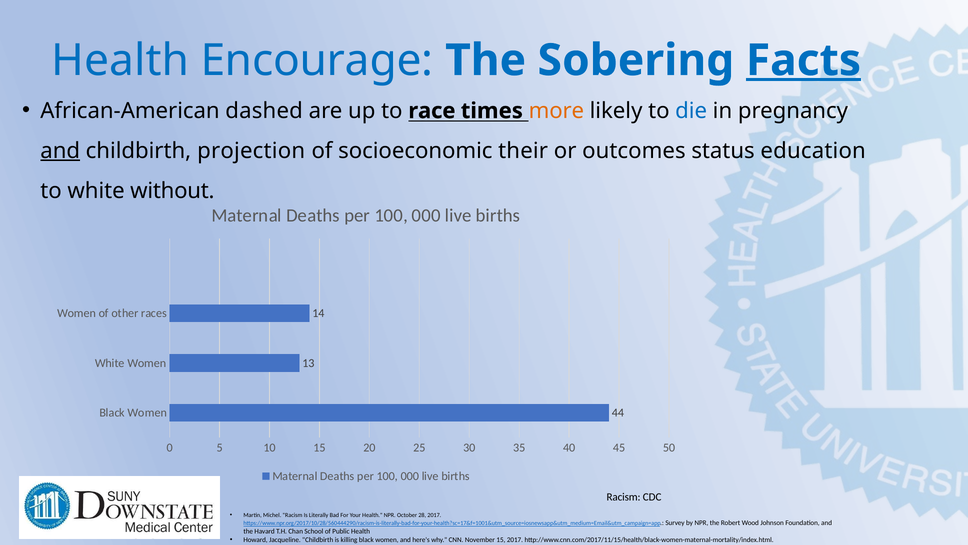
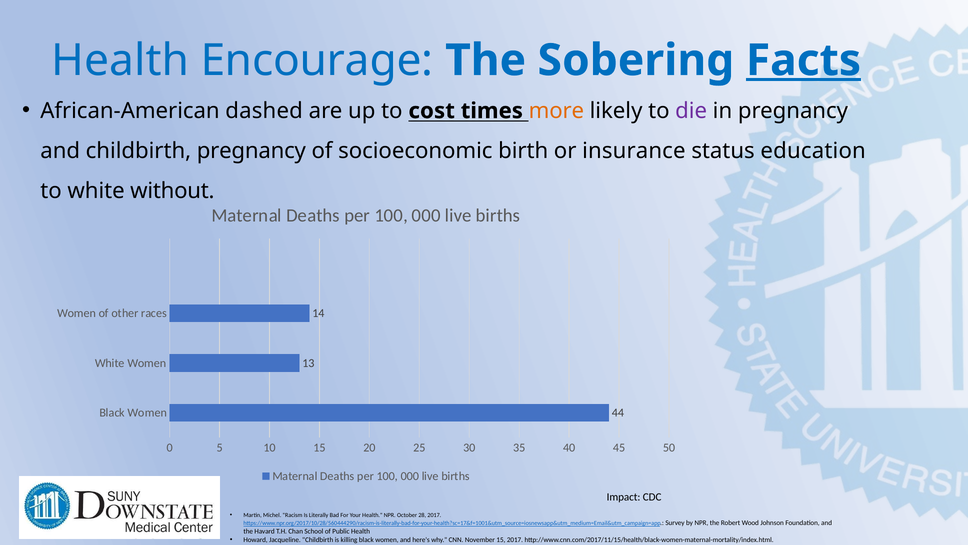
race: race -> cost (432, 111)
die colour: blue -> purple (691, 111)
and underline: present -> none (60, 151)
childbirth projection: projection -> pregnancy (251, 151)
their: their -> birth (523, 151)
outcomes: outcomes -> insurance (634, 151)
Racism: Racism -> Impact (624, 497)
